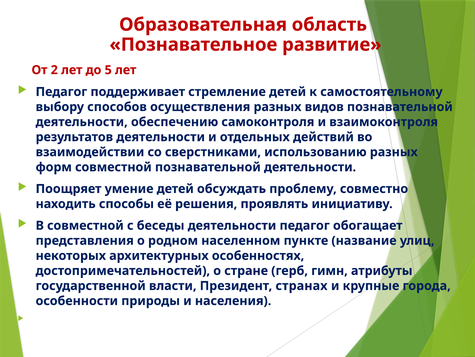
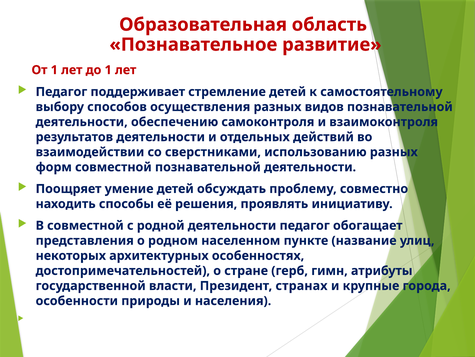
От 2: 2 -> 1 (54, 70)
до 5: 5 -> 1 (108, 70)
беседы: беседы -> родной (161, 225)
